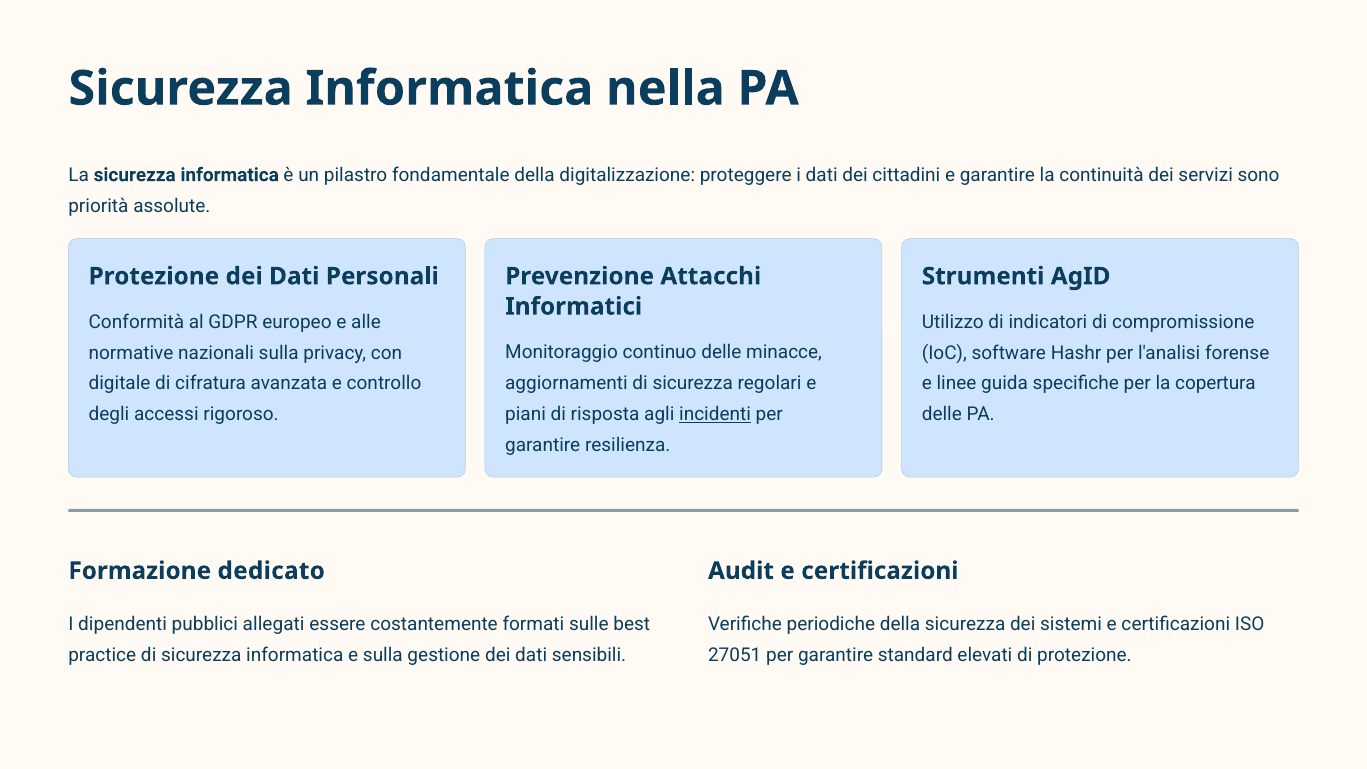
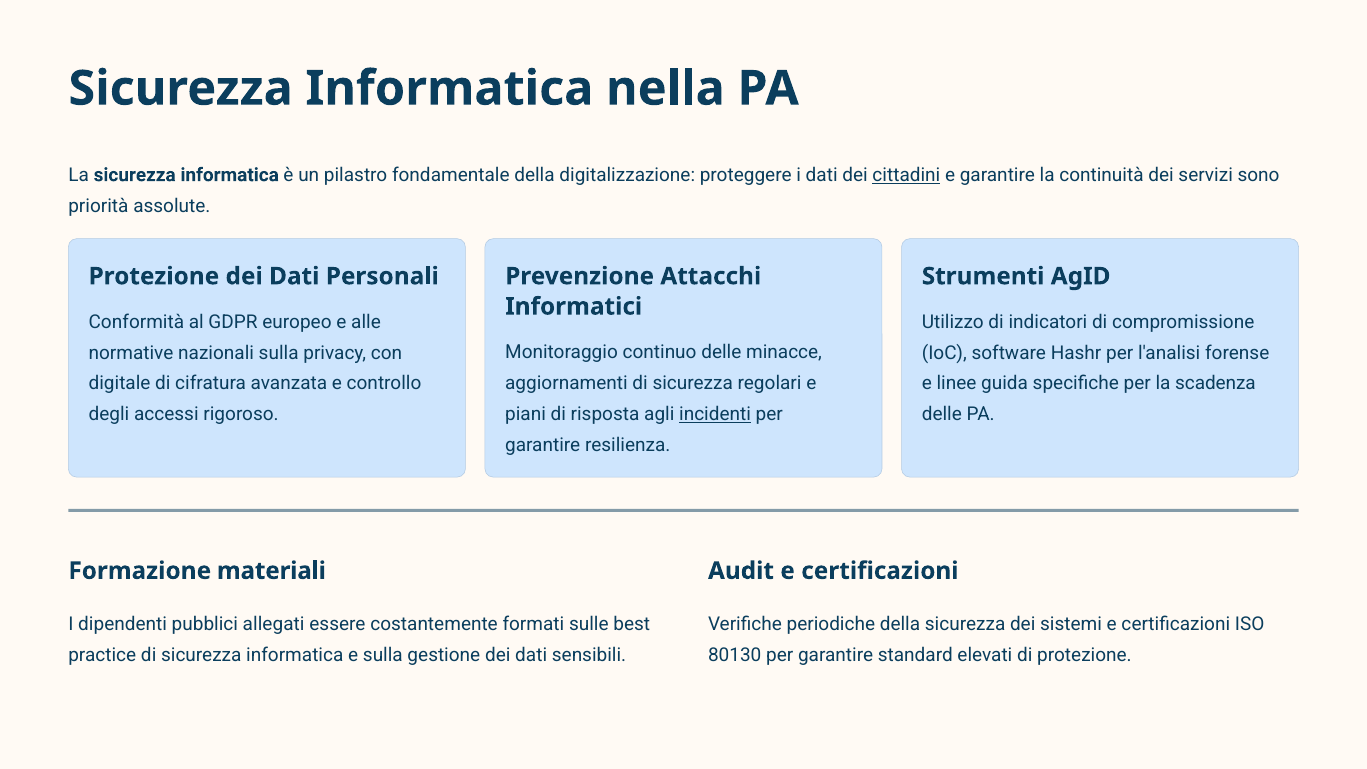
cittadini underline: none -> present (906, 175)
copertura: copertura -> scadenza (1216, 384)
dedicato: dedicato -> materiali (271, 571)
27051: 27051 -> 80130 (735, 655)
